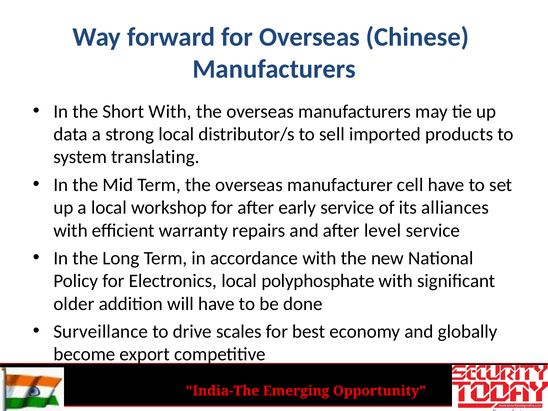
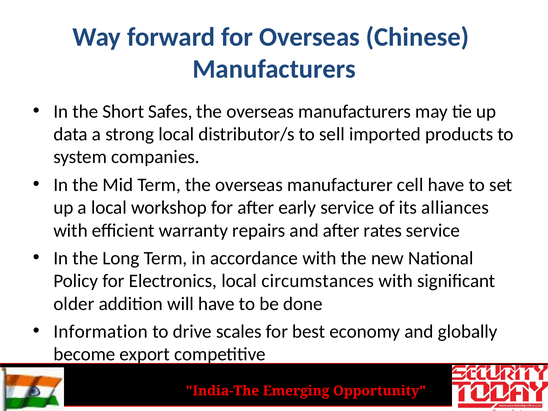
Short With: With -> Safes (170, 111)
translating: translating -> companies (155, 157)
level: level -> rates (383, 230)
polyphosphate: polyphosphate -> circumstances (318, 281)
Surveillance: Surveillance -> Information (101, 331)
